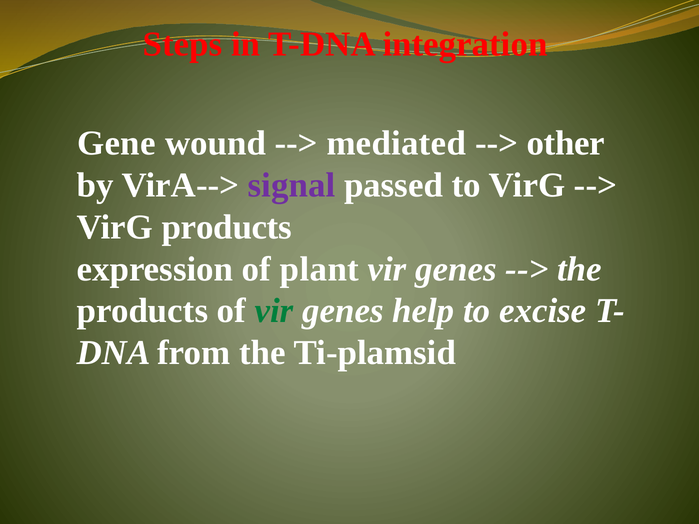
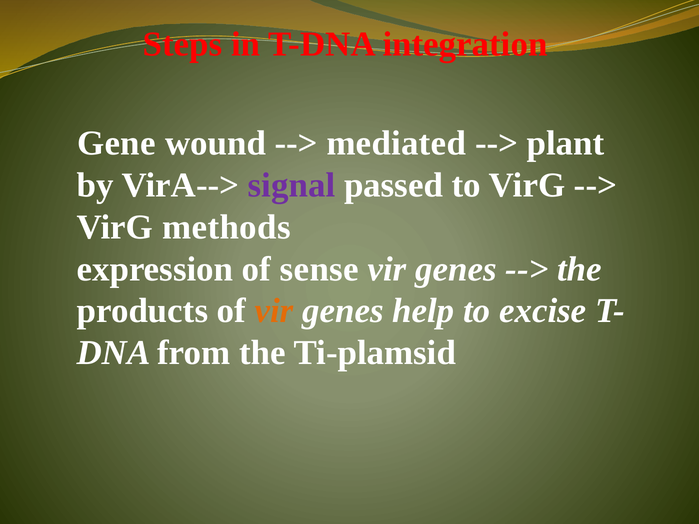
other: other -> plant (566, 143)
VirG products: products -> methods (227, 227)
plant: plant -> sense (319, 269)
vir colour: green -> orange (274, 311)
